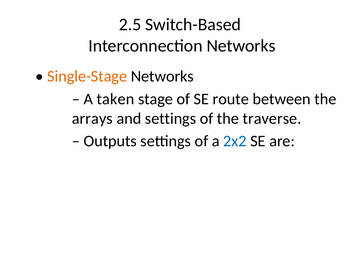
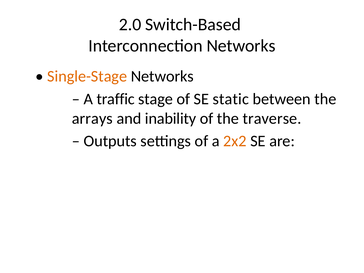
2.5: 2.5 -> 2.0 (130, 25)
taken: taken -> traffic (116, 99)
route: route -> static (231, 99)
and settings: settings -> inability (171, 118)
2x2 colour: blue -> orange (235, 141)
